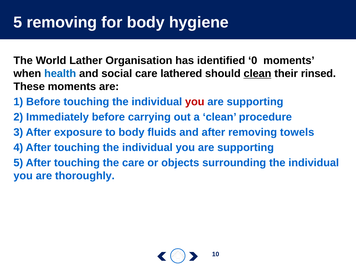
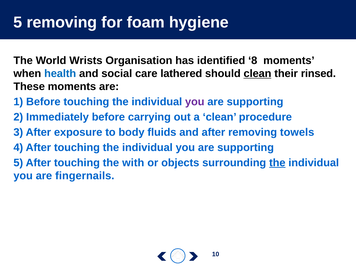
for body: body -> foam (146, 22)
Lather: Lather -> Wrists (86, 60)
0: 0 -> 8 (253, 60)
you colour: red -> purple (195, 102)
the care: care -> with (133, 163)
the underline: none -> present (277, 163)
thoroughly: thoroughly -> fingernails (85, 176)
